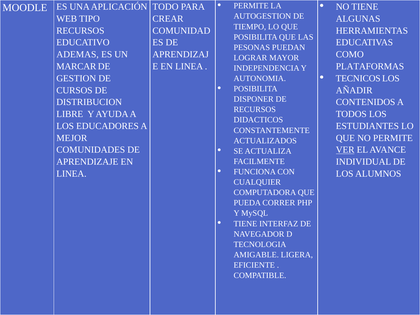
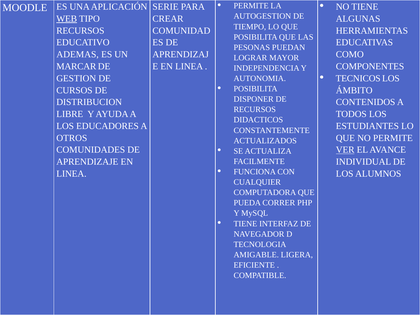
TODO: TODO -> SERIE (165, 7)
WEB underline: none -> present (67, 19)
PLATAFORMAS: PLATAFORMAS -> COMPONENTES (370, 66)
AÑADIR: AÑADIR -> ÁMBITO (354, 90)
MEJOR: MEJOR -> OTROS (72, 138)
